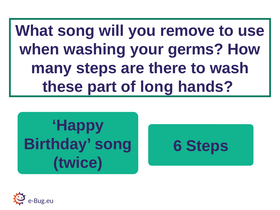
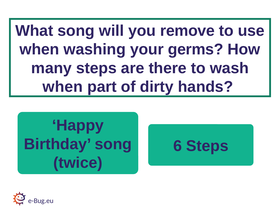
these: these -> when (63, 87)
long: long -> dirty (157, 87)
